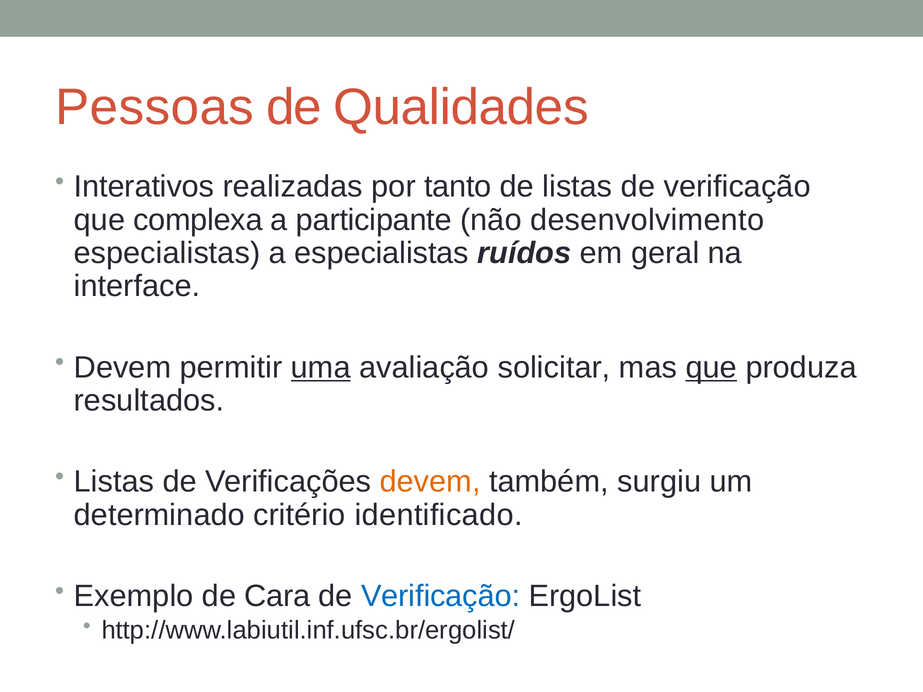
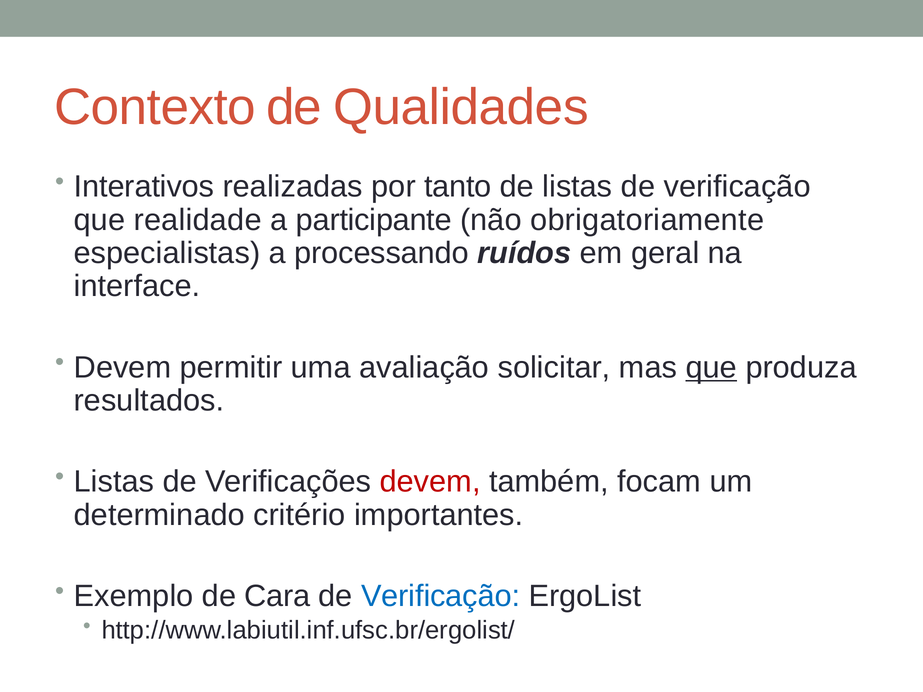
Pessoas: Pessoas -> Contexto (155, 107)
complexa: complexa -> realidade (198, 220)
desenvolvimento: desenvolvimento -> obrigatoriamente (647, 220)
a especialistas: especialistas -> processando (382, 253)
uma underline: present -> none (321, 368)
devem colour: orange -> red (430, 482)
surgiu: surgiu -> focam (659, 482)
identificado: identificado -> importantes (439, 515)
